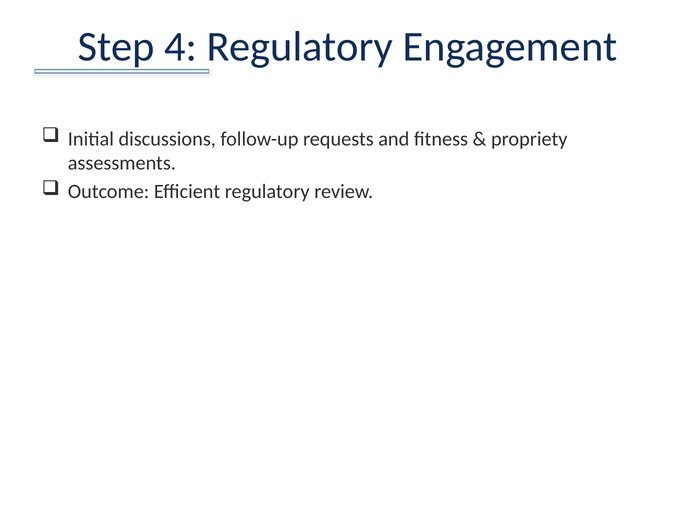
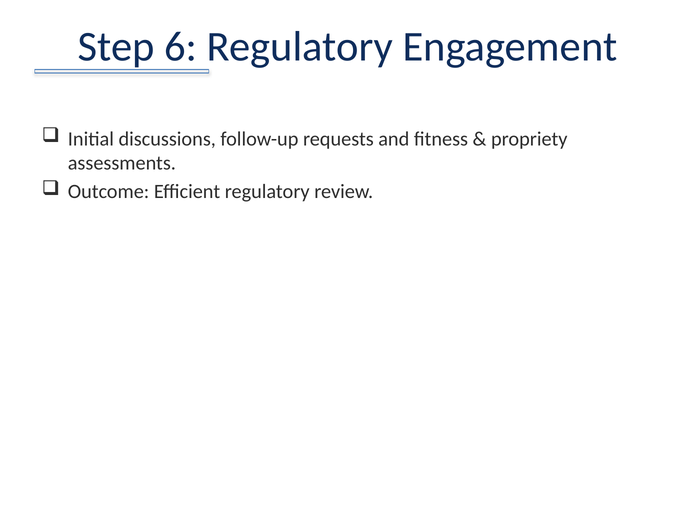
4: 4 -> 6 (181, 46)
